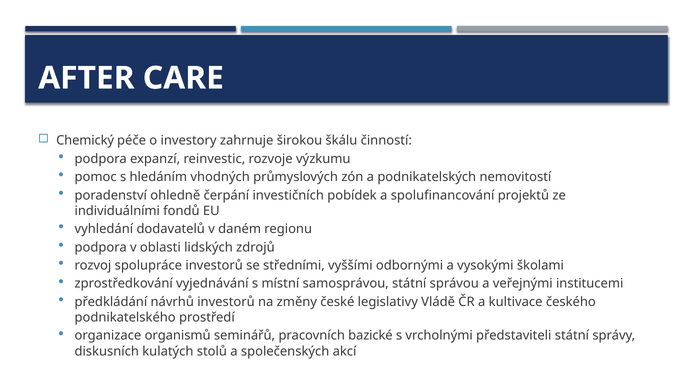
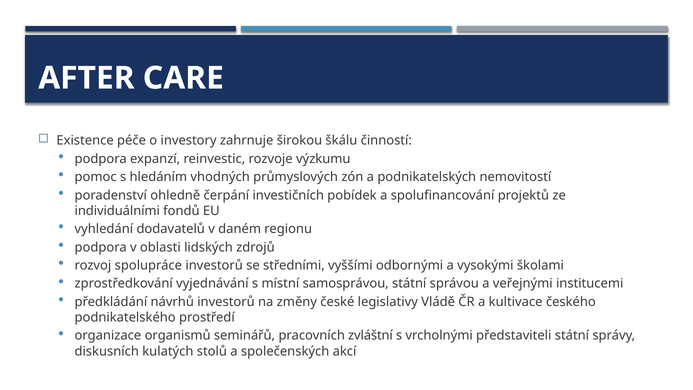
Chemický: Chemický -> Existence (85, 141)
bazické: bazické -> zvláštní (370, 335)
